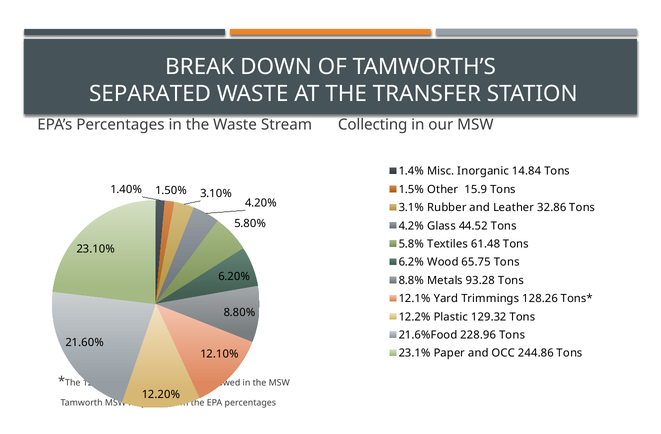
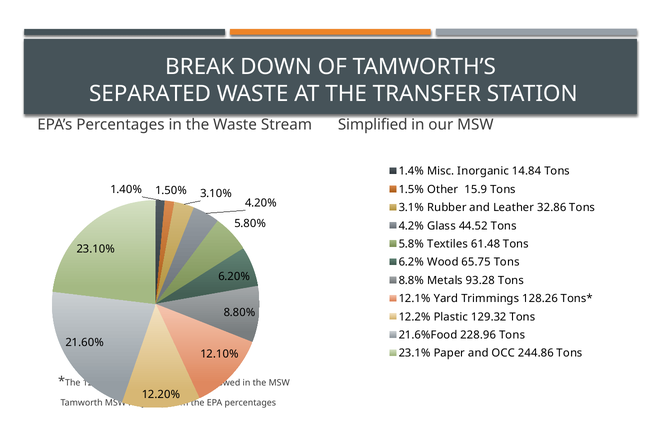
Collecting: Collecting -> Simplified (373, 125)
